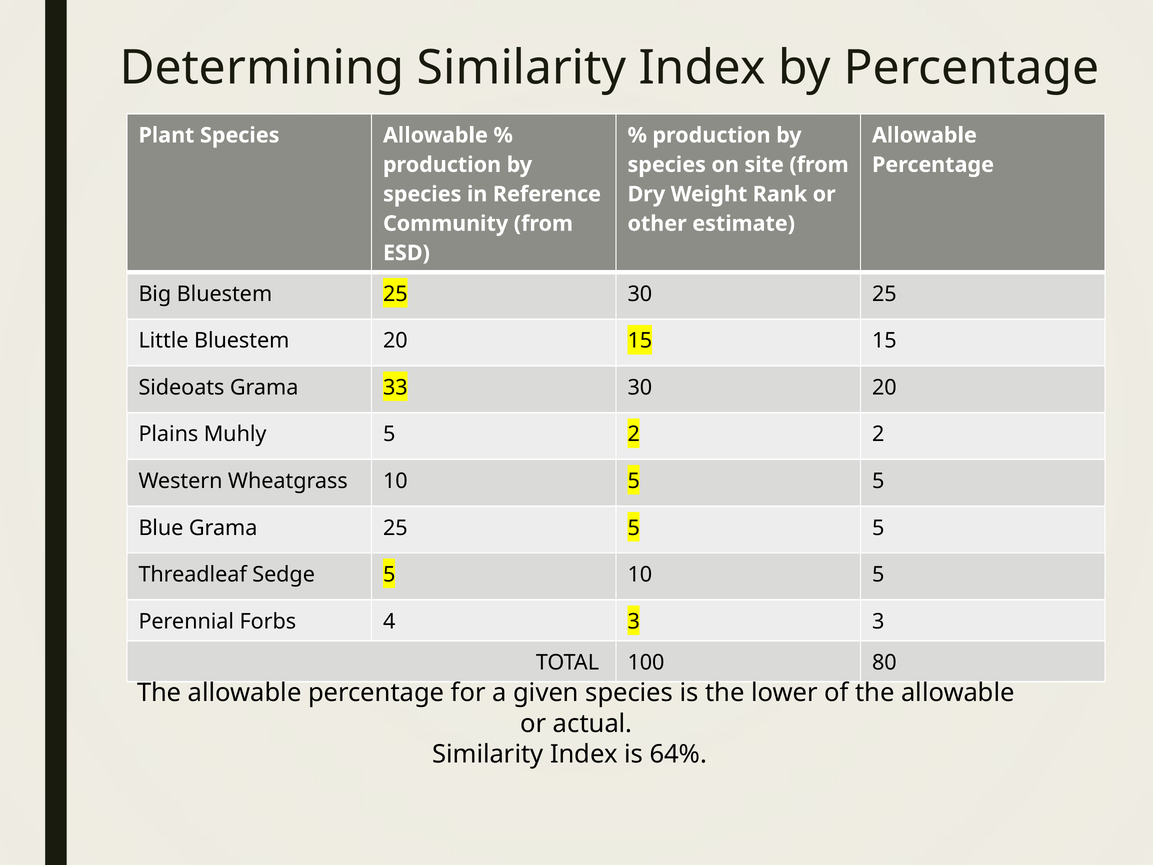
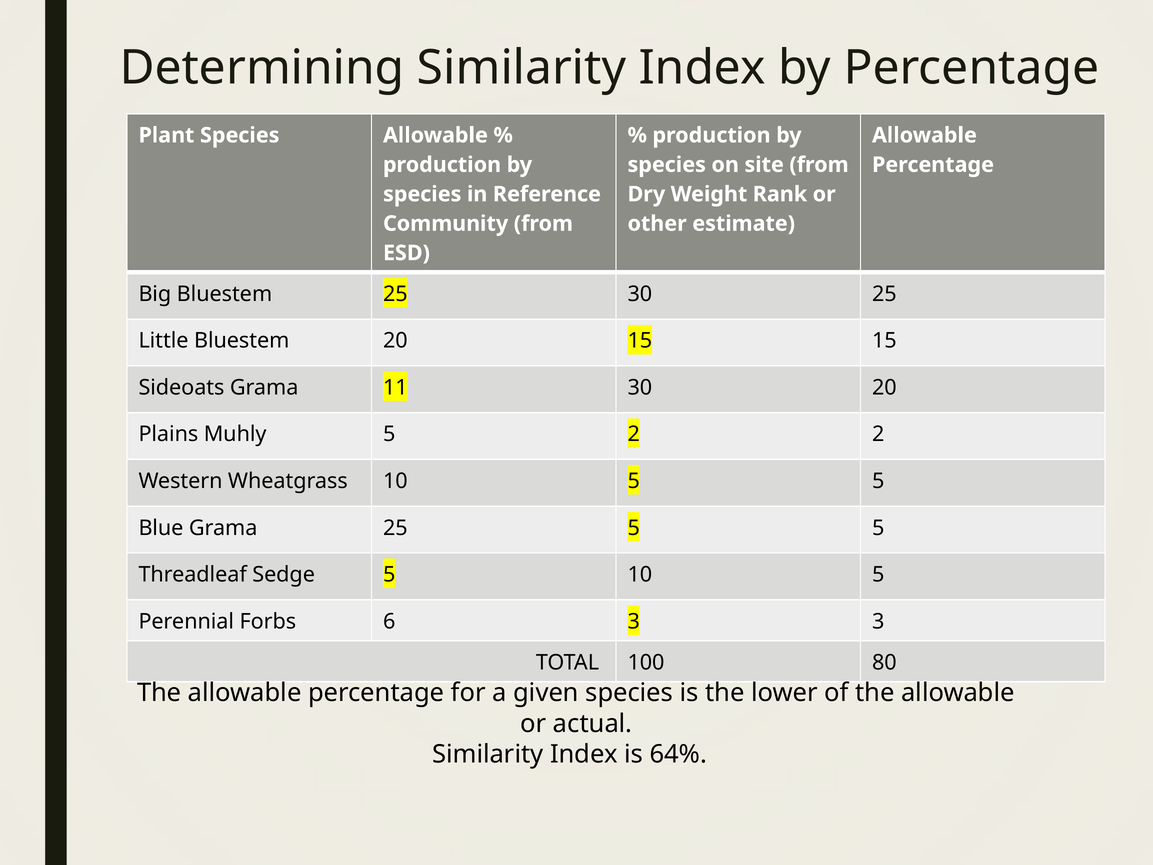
33: 33 -> 11 (395, 387)
4: 4 -> 6 (389, 621)
